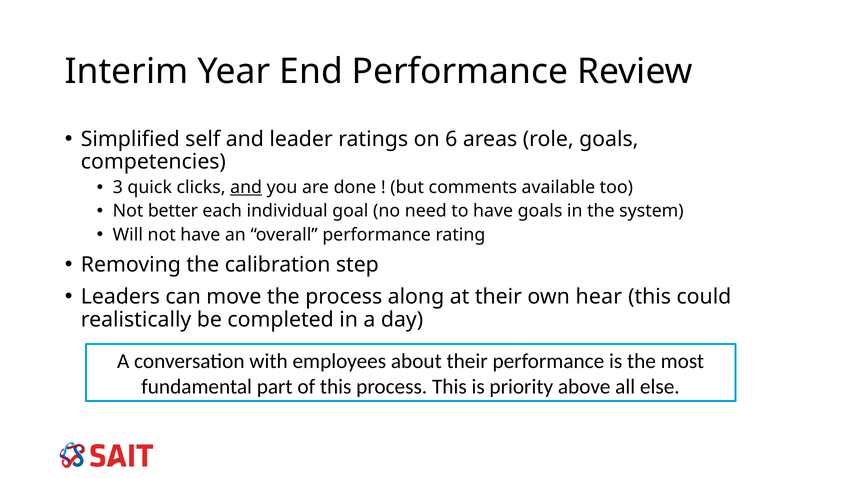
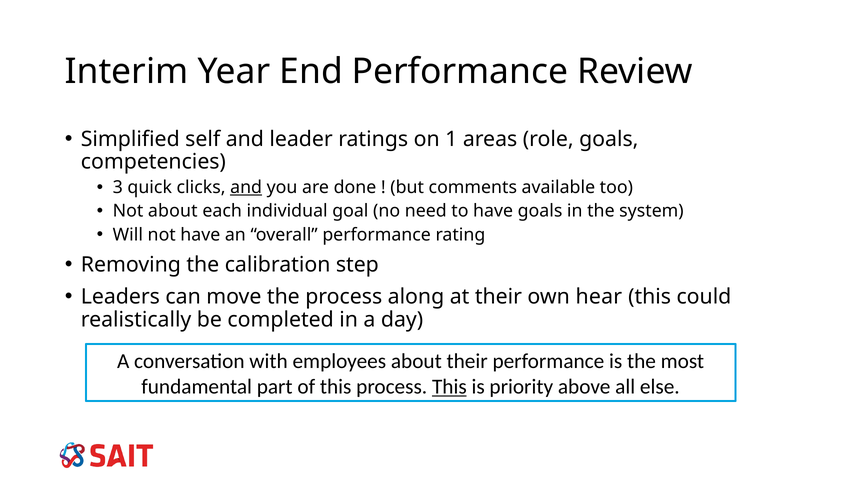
6: 6 -> 1 (451, 139)
Not better: better -> about (173, 211)
This underline: none -> present (449, 387)
